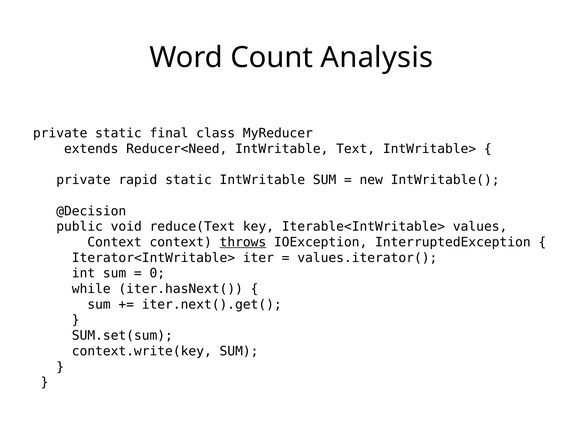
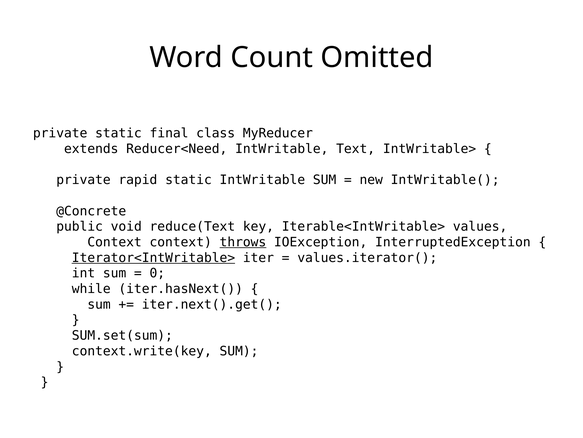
Analysis: Analysis -> Omitted (377, 57)
@Decision: @Decision -> @Concrete (91, 211)
Iterator<IntWritable> underline: none -> present (153, 257)
